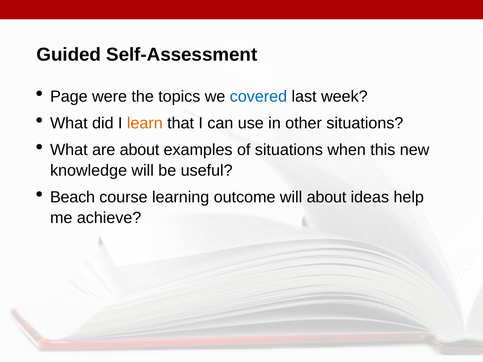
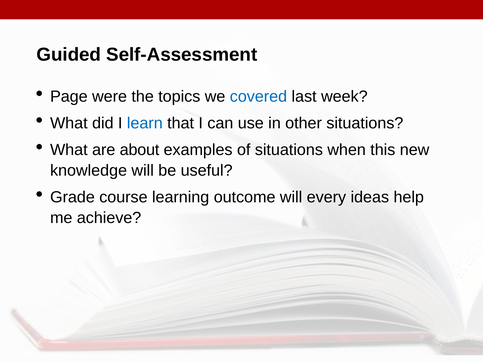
learn colour: orange -> blue (145, 123)
Beach: Beach -> Grade (72, 197)
will about: about -> every (326, 197)
